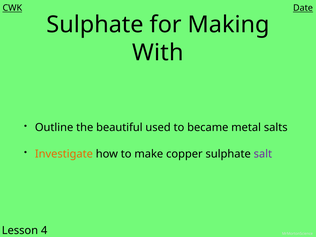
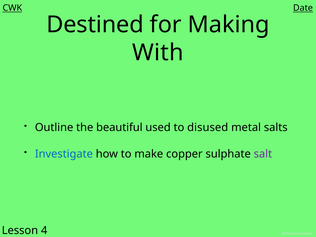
Sulphate: Sulphate -> Destined (95, 25)
became: became -> disused (208, 128)
Investigate colour: orange -> blue (64, 154)
